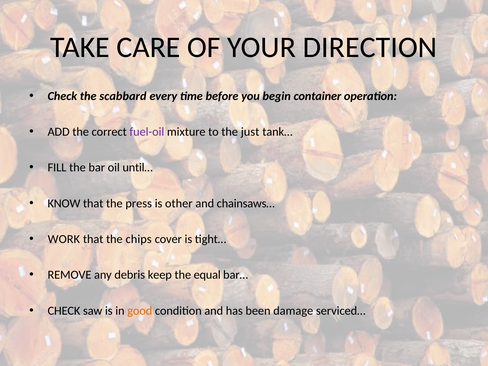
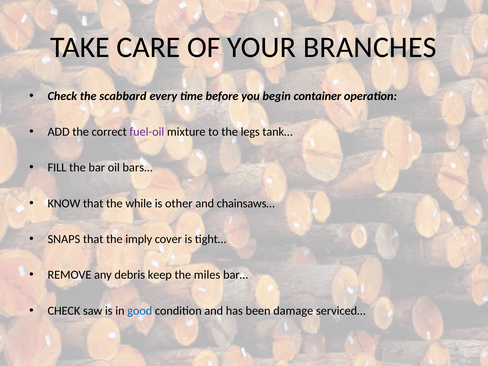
DIRECTION: DIRECTION -> BRANCHES (370, 47)
just: just -> legs (250, 132)
until…: until… -> bars… (138, 168)
press: press -> while (139, 203)
WORK: WORK -> SNAPS (64, 239)
chips: chips -> imply (139, 239)
equal: equal -> miles (207, 275)
good colour: orange -> blue (140, 311)
